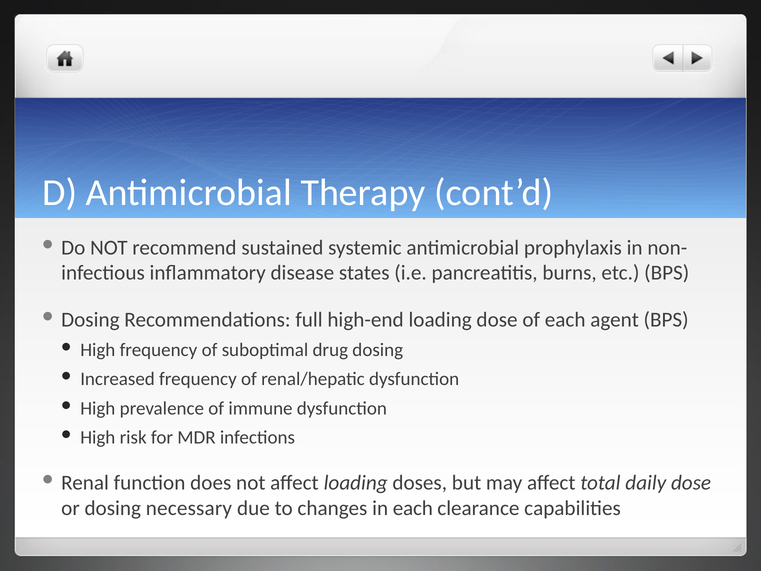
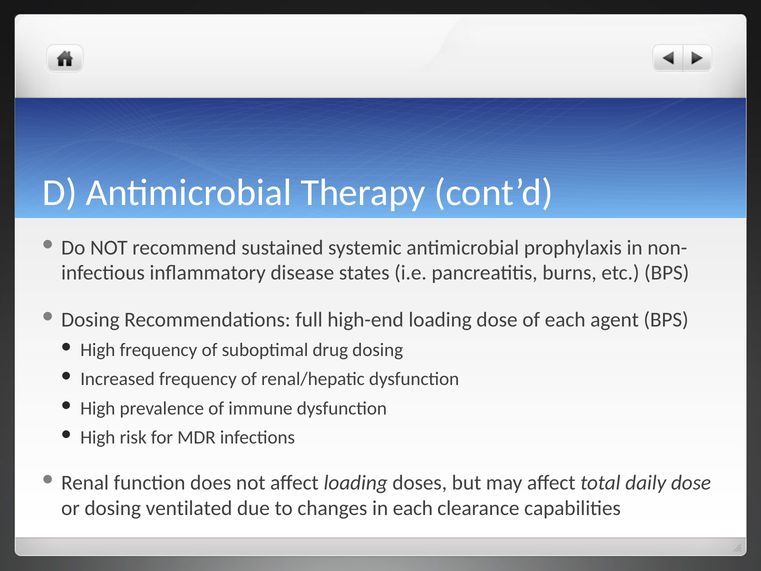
necessary: necessary -> ventilated (189, 508)
